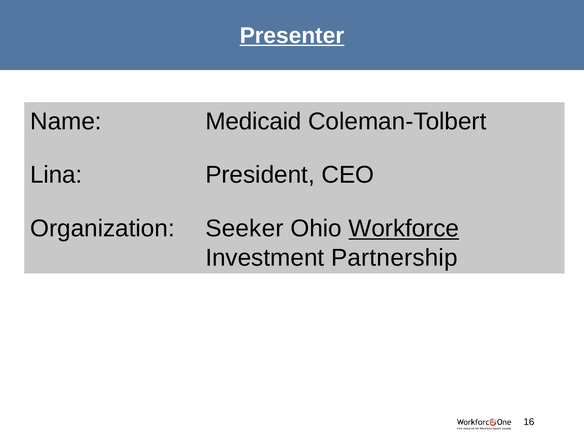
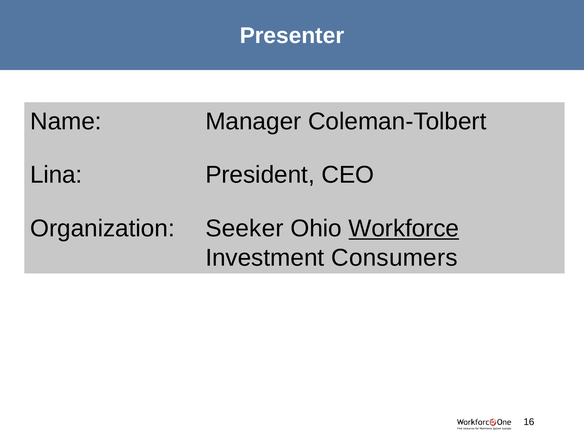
Presenter underline: present -> none (292, 36)
Medicaid: Medicaid -> Manager (253, 121)
Partnership: Partnership -> Consumers (394, 258)
